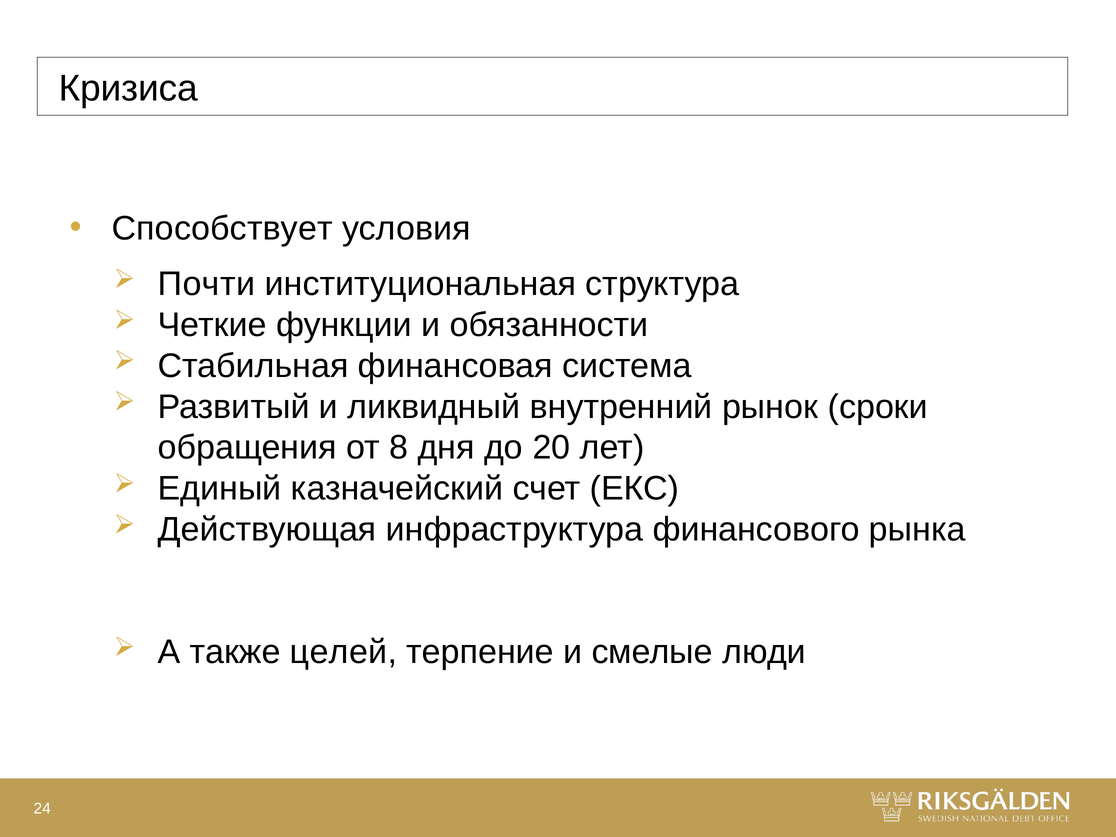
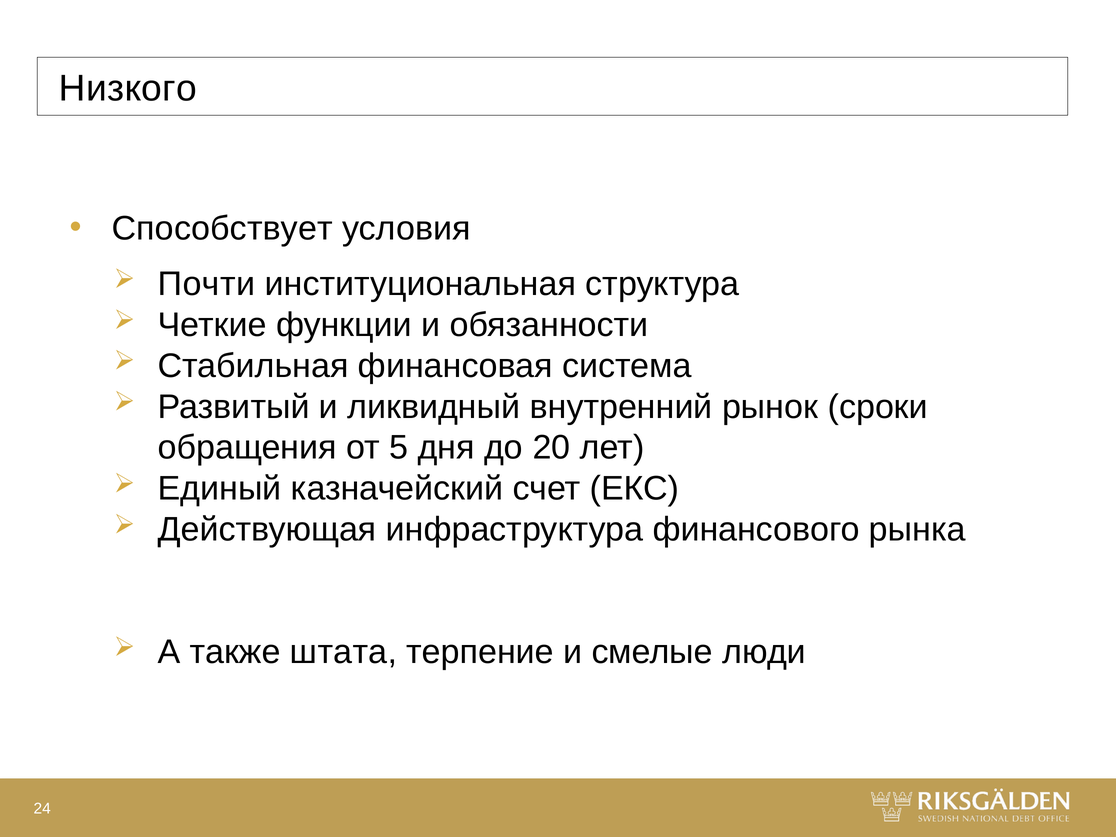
Кризиса: Кризиса -> Низкого (128, 89)
8: 8 -> 5 (399, 448)
целей: целей -> штата (343, 652)
